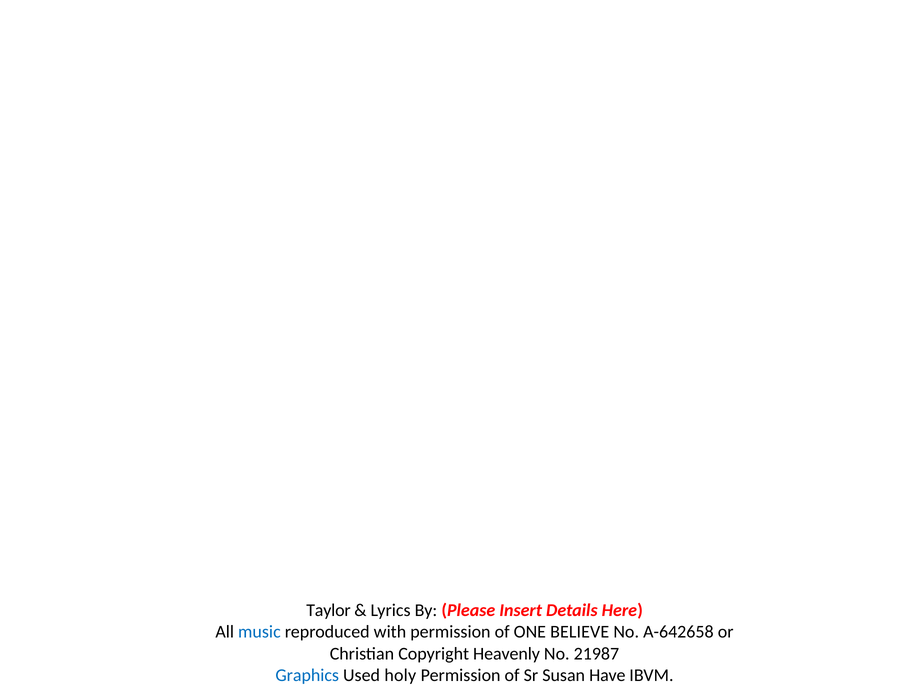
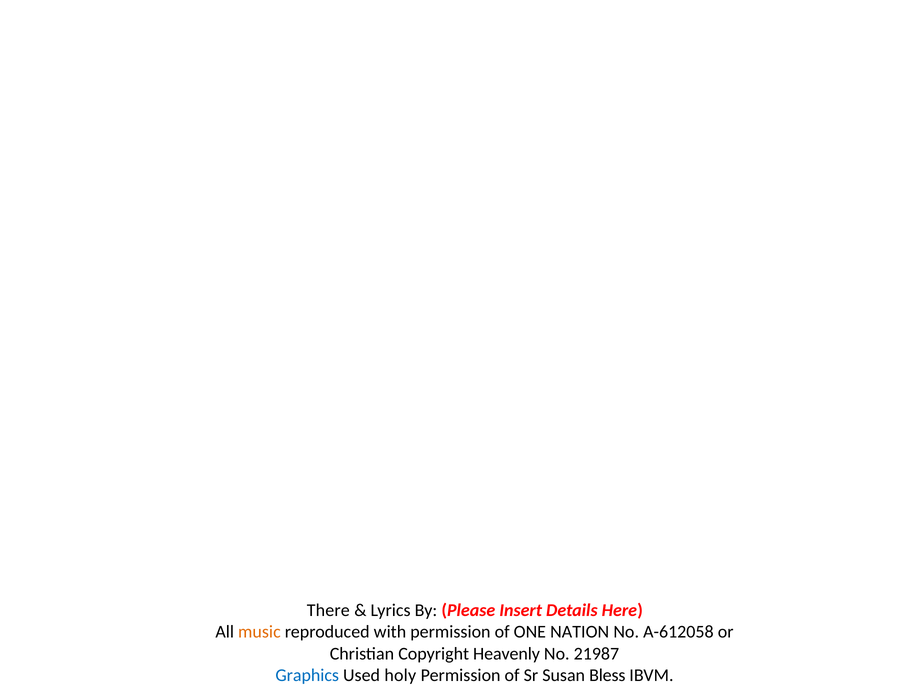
Taylor: Taylor -> There (328, 610)
music colour: blue -> orange (259, 632)
BELIEVE: BELIEVE -> NATION (580, 632)
A-642658: A-642658 -> A-612058 (678, 632)
Have: Have -> Bless (607, 675)
